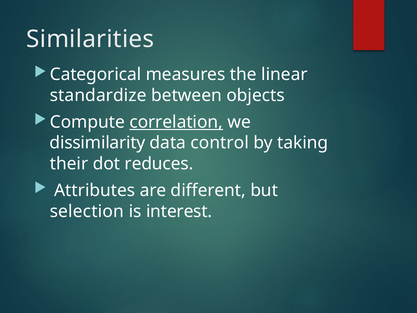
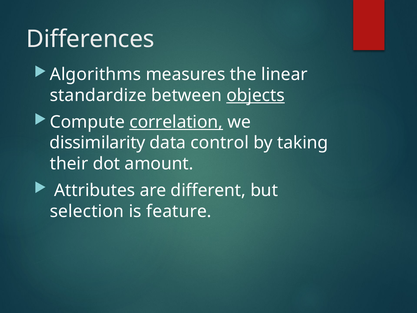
Similarities: Similarities -> Differences (90, 39)
Categorical: Categorical -> Algorithms (95, 74)
objects underline: none -> present (256, 95)
reduces: reduces -> amount (159, 164)
interest: interest -> feature (179, 211)
